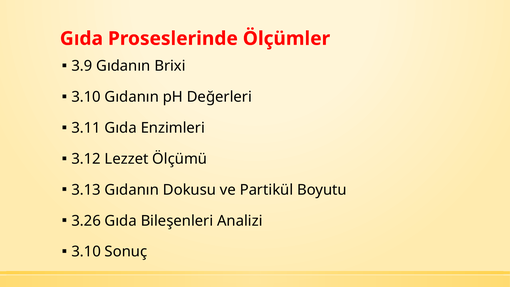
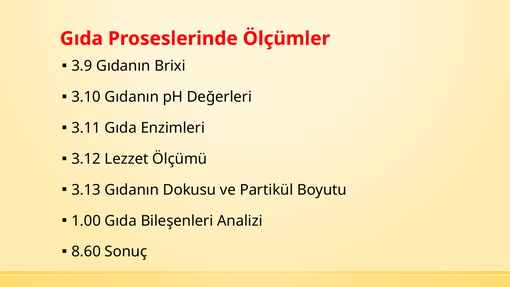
3.26: 3.26 -> 1.00 (86, 221)
3.10: 3.10 -> 8.60 (86, 252)
